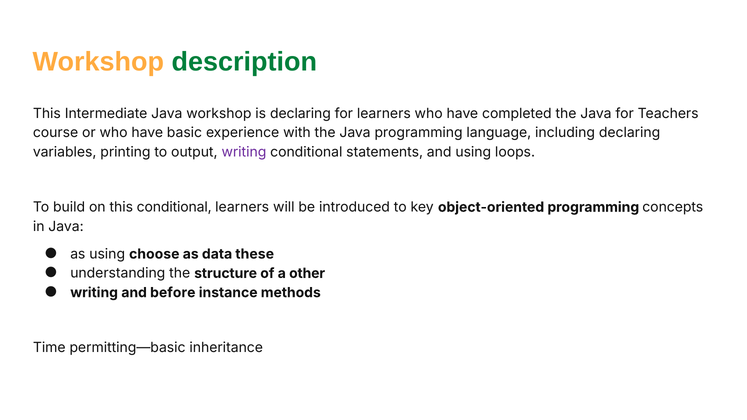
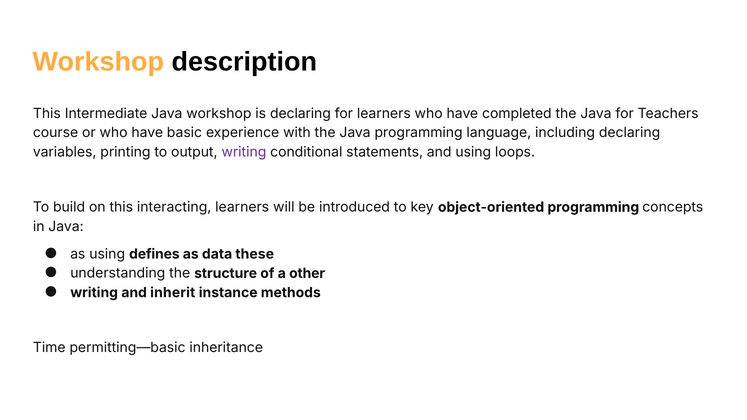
description colour: green -> black (244, 62)
this conditional: conditional -> interacting (174, 207)
choose: choose -> defines (154, 254)
before: before -> inherit (173, 293)
